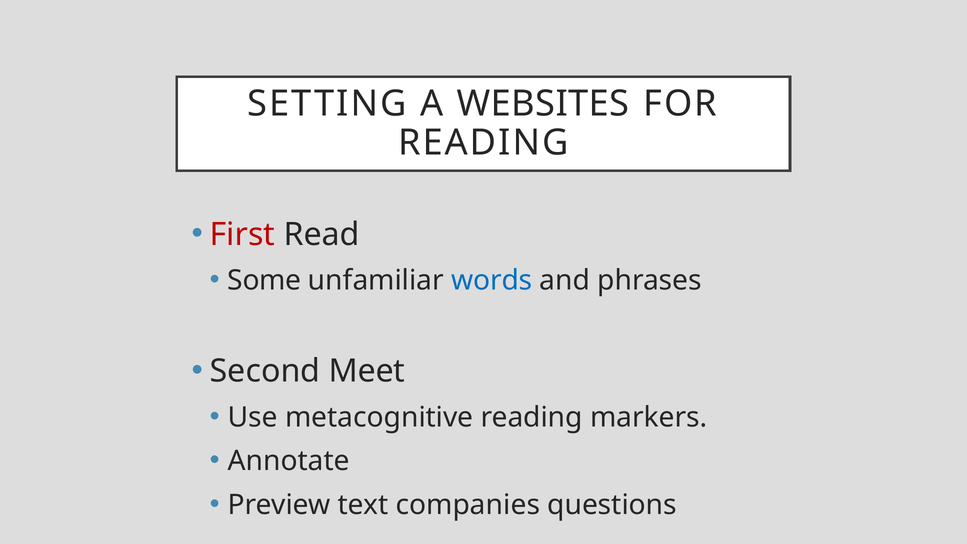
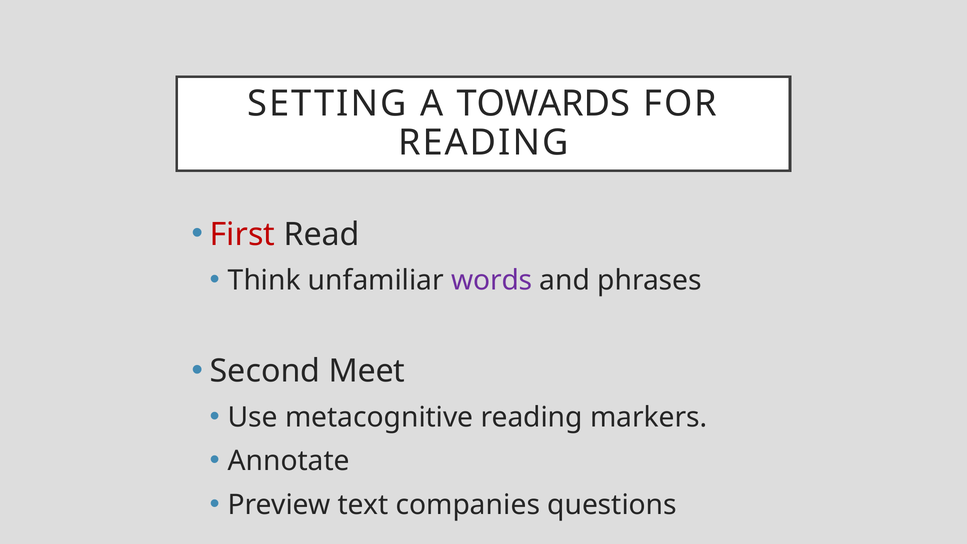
WEBSITES: WEBSITES -> TOWARDS (543, 104)
Some: Some -> Think (264, 281)
words colour: blue -> purple (492, 281)
